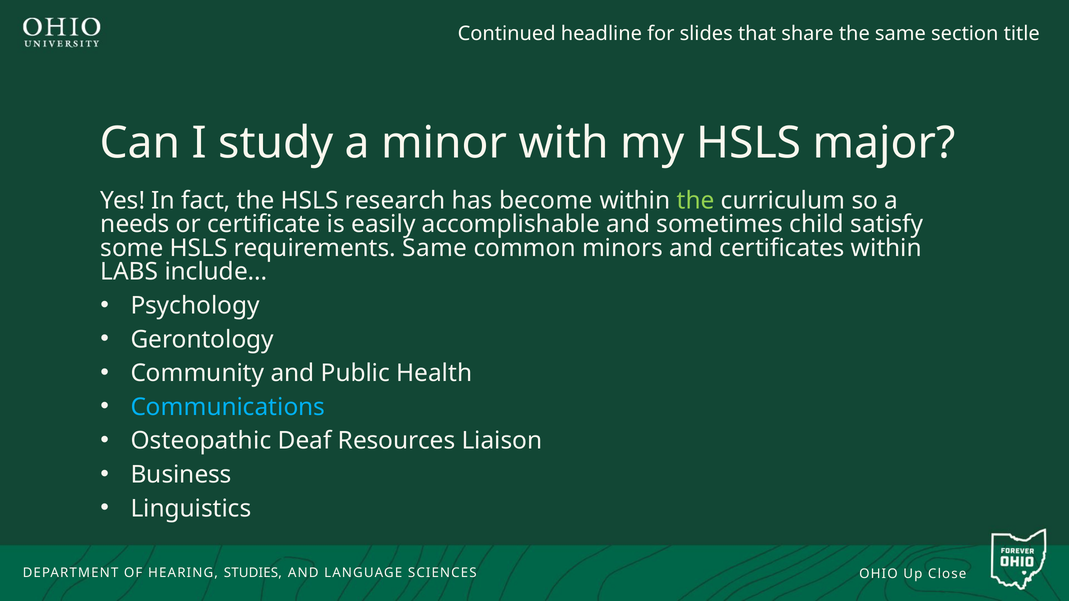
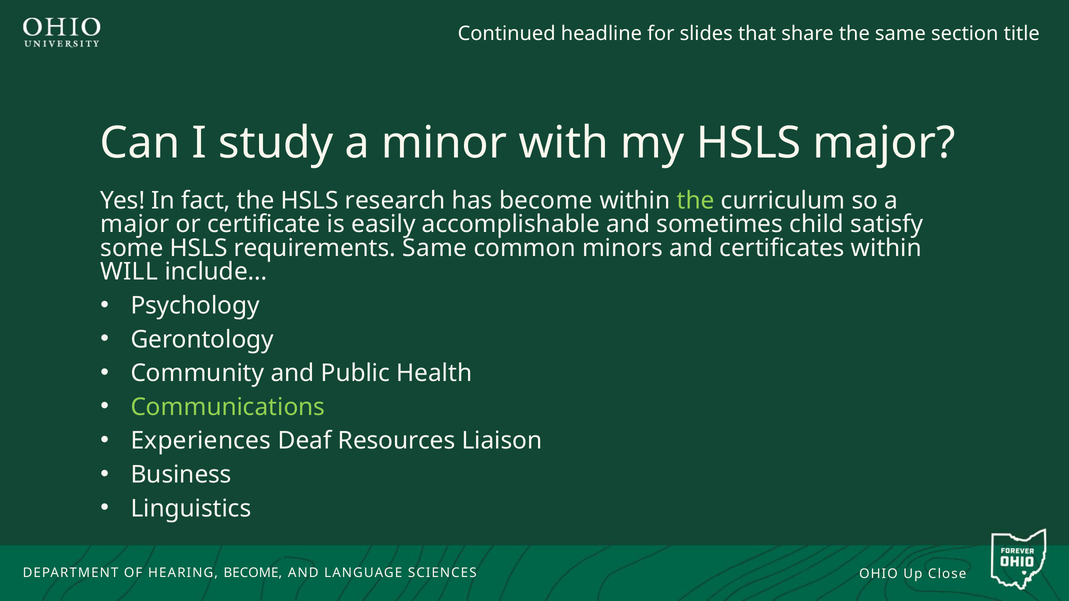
needs: needs -> major (135, 224)
LABS: LABS -> WILL (129, 272)
Communications colour: light blue -> light green (228, 407)
Osteopathic: Osteopathic -> Experiences (201, 441)
HEARING STUDIES: STUDIES -> BECOME (253, 573)
